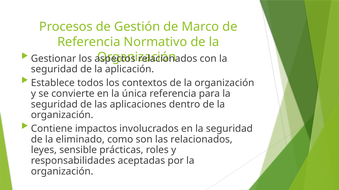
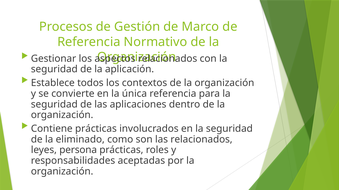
Contiene impactos: impactos -> prácticas (96, 129)
sensible: sensible -> persona (78, 151)
